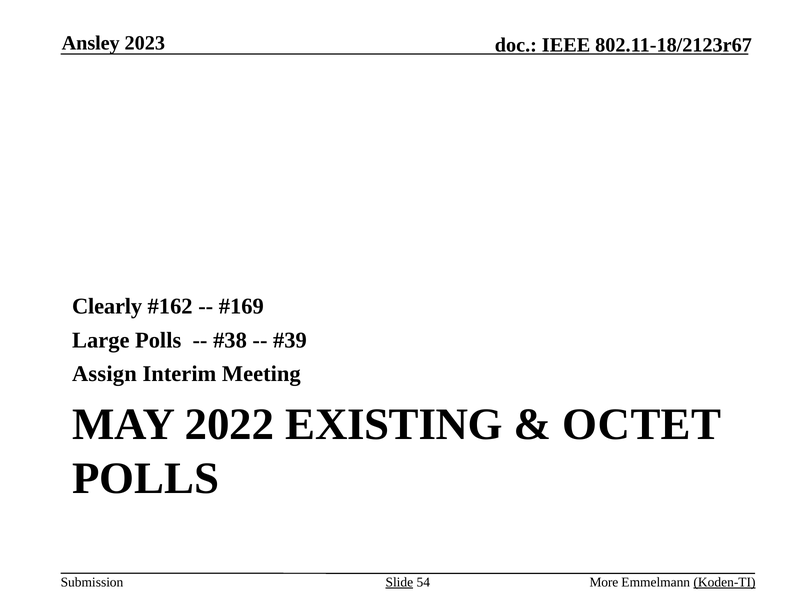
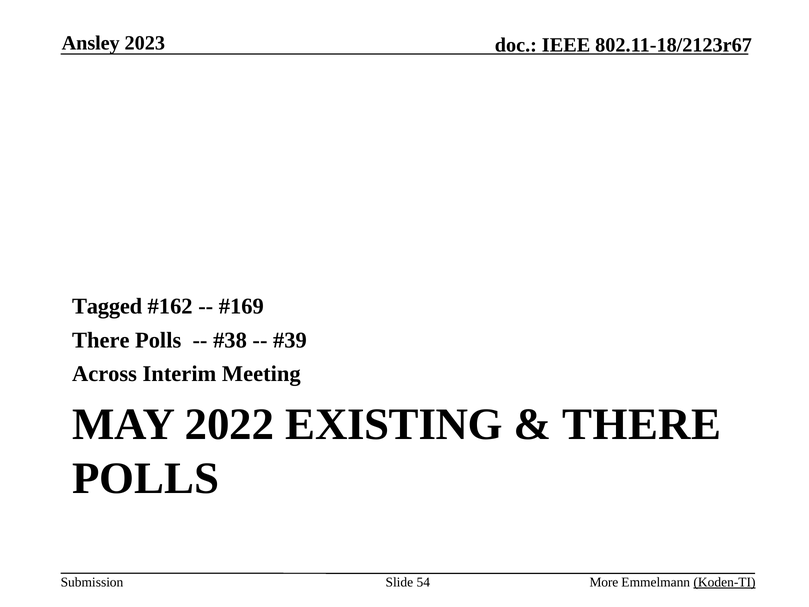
Clearly: Clearly -> Tagged (107, 306)
Large: Large -> There (101, 340)
Assign: Assign -> Across (105, 374)
OCTET: OCTET -> THERE (642, 424)
Slide underline: present -> none (399, 582)
